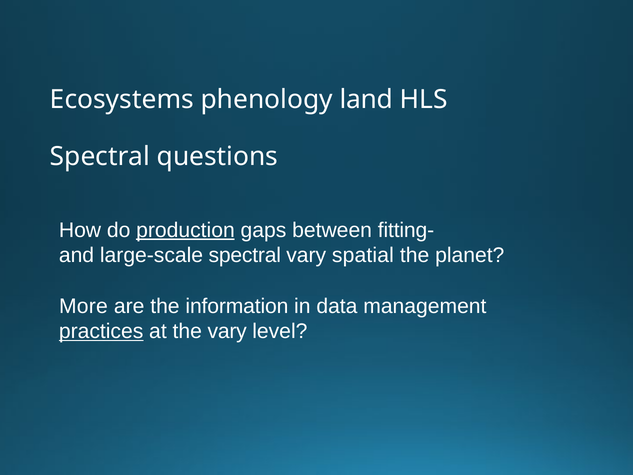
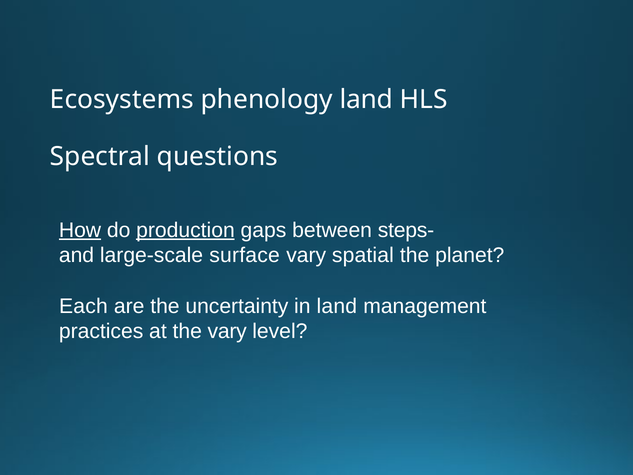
How underline: none -> present (80, 230)
fitting-: fitting- -> steps- (406, 230)
large-scale spectral: spectral -> surface (245, 255)
More: More -> Each (83, 306)
information: information -> uncertainty (237, 306)
in data: data -> land (337, 306)
practices underline: present -> none (101, 331)
